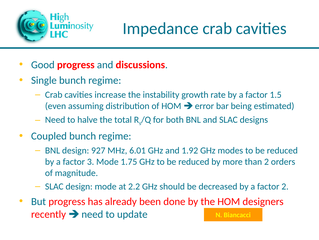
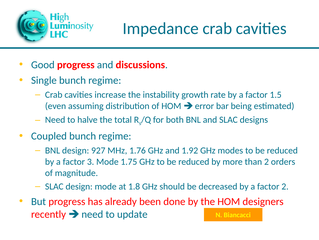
6.01: 6.01 -> 1.76 (138, 150)
2.2: 2.2 -> 1.8 (134, 186)
